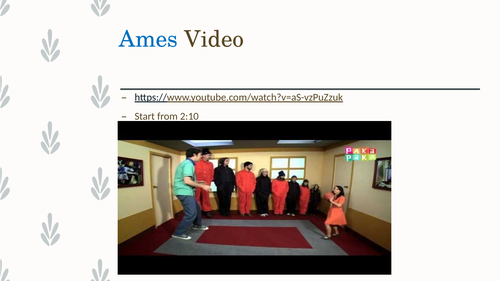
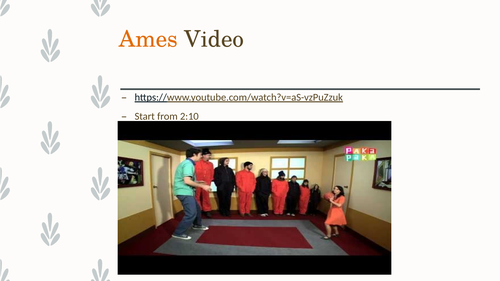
Ames colour: blue -> orange (148, 39)
